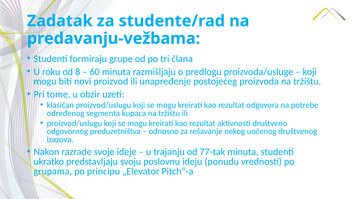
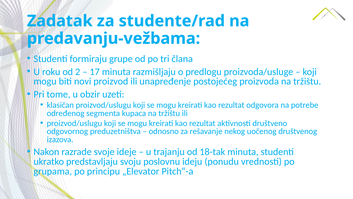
8: 8 -> 2 (78, 72)
60: 60 -> 17 (95, 72)
77-tak: 77-tak -> 18-tak (212, 152)
